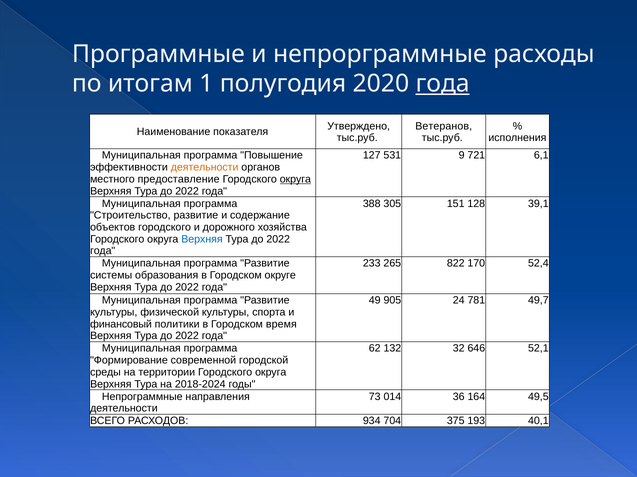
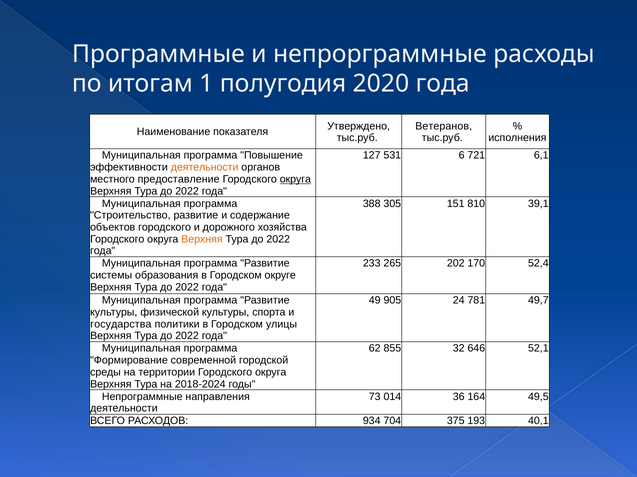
года underline: present -> none (443, 84)
9: 9 -> 6 (462, 156)
128: 128 -> 810 (476, 204)
Верхняя colour: blue -> orange (202, 239)
822: 822 -> 202 (456, 264)
финансовый: финансовый -> государства (121, 325)
время: время -> улицы (281, 325)
132: 132 -> 855 (392, 349)
